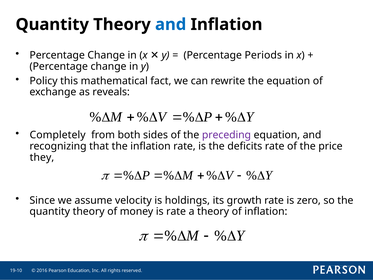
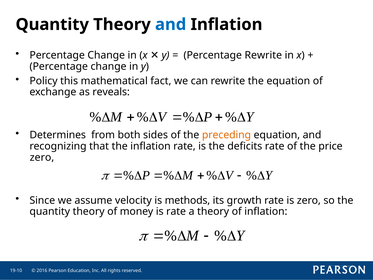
Percentage Periods: Periods -> Rewrite (263, 55)
Completely: Completely -> Determines (58, 135)
preceding colour: purple -> orange (226, 135)
they: they -> zero (42, 157)
holdings: holdings -> methods (187, 200)
